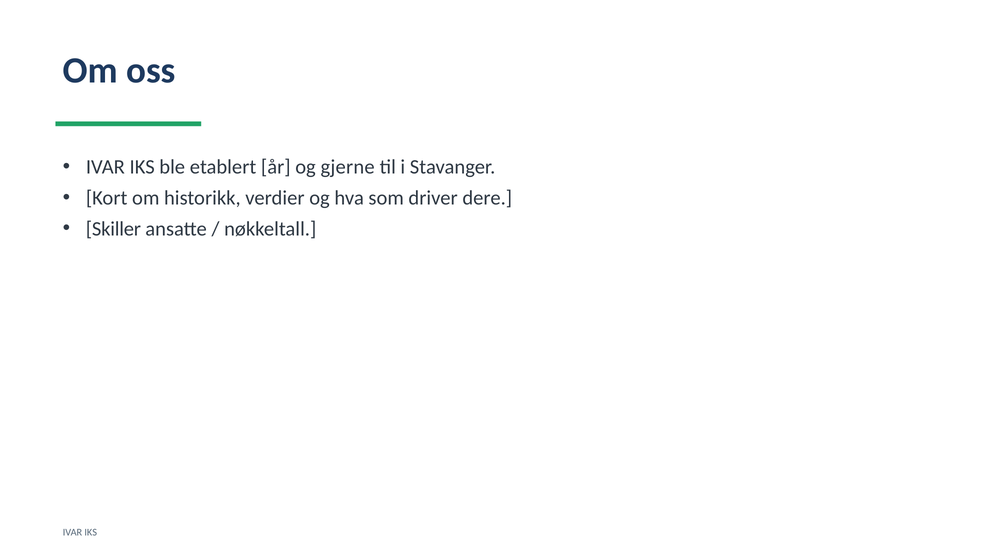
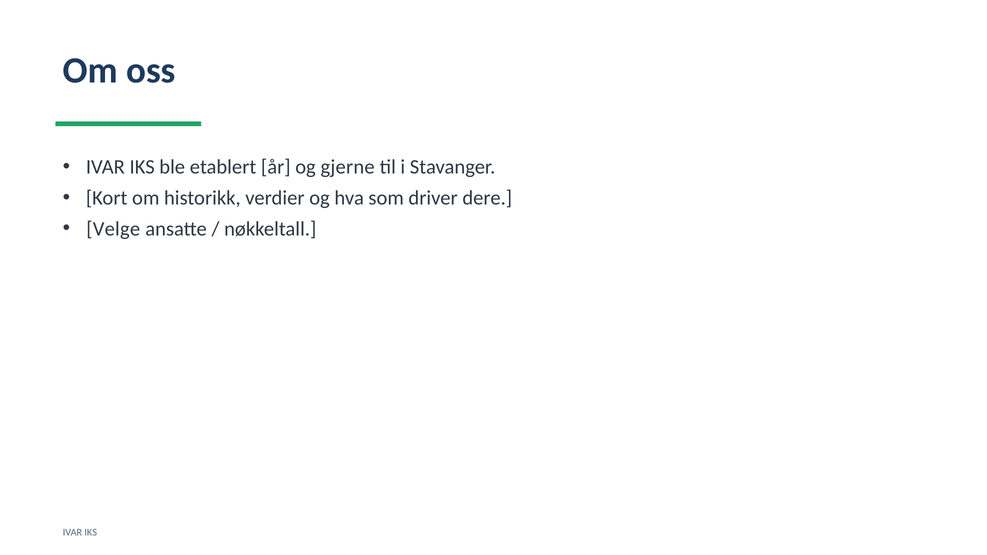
Skiller: Skiller -> Velge (113, 229)
